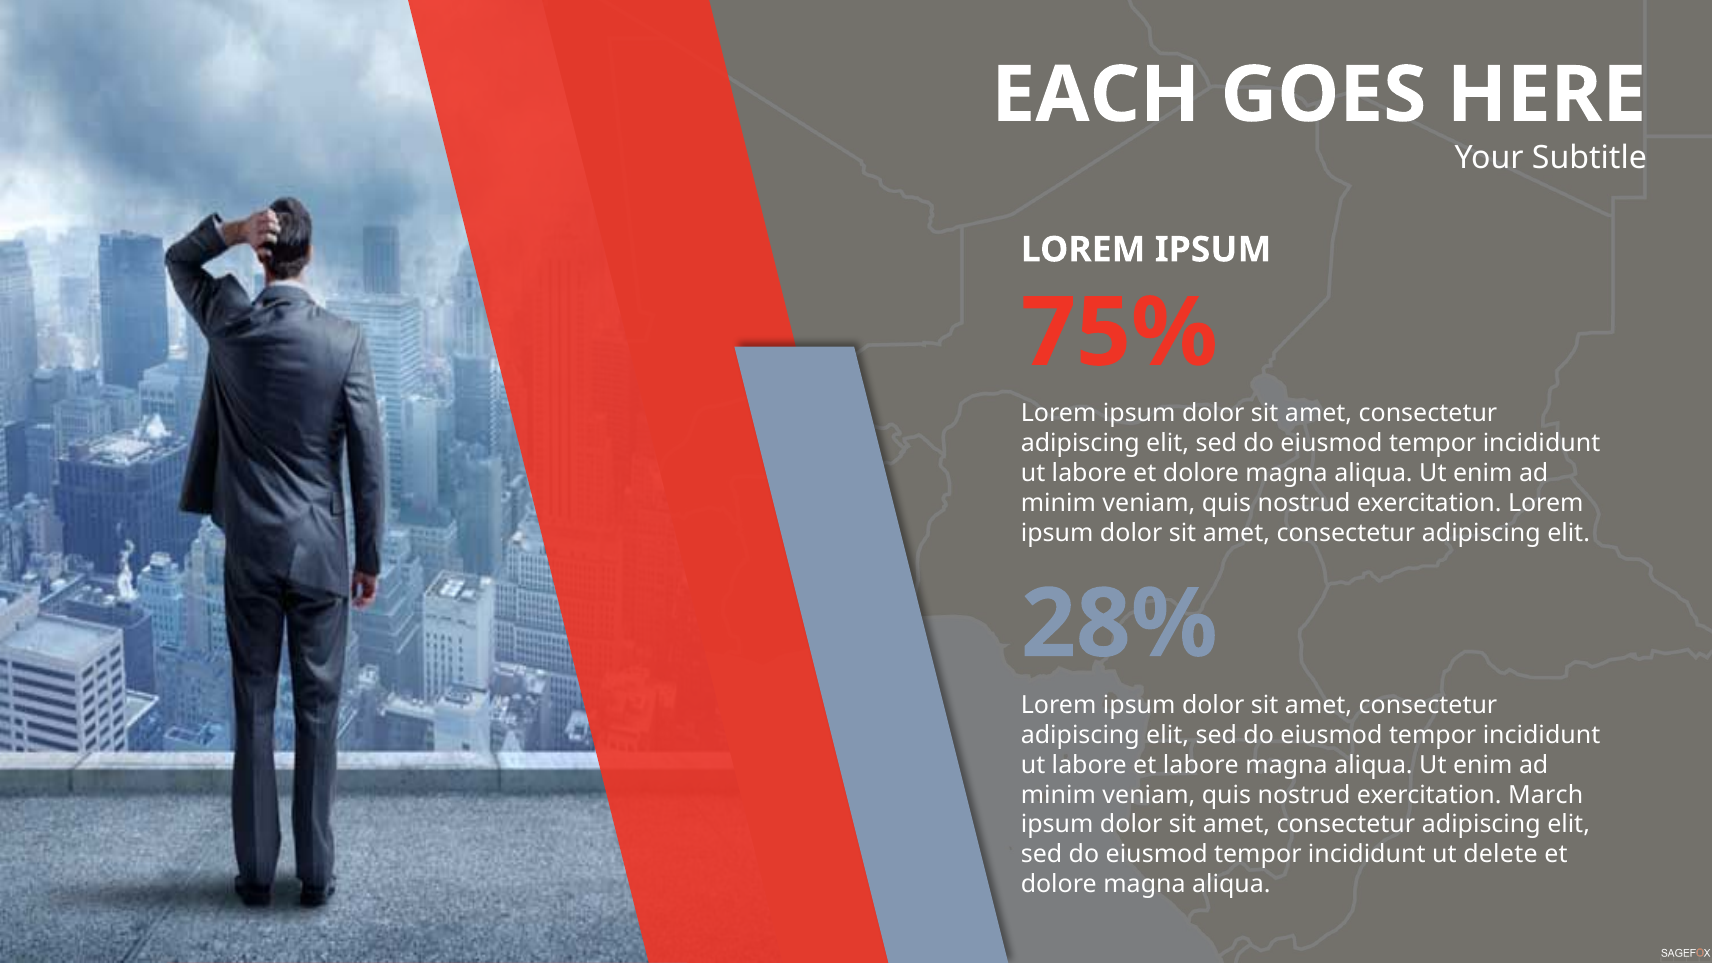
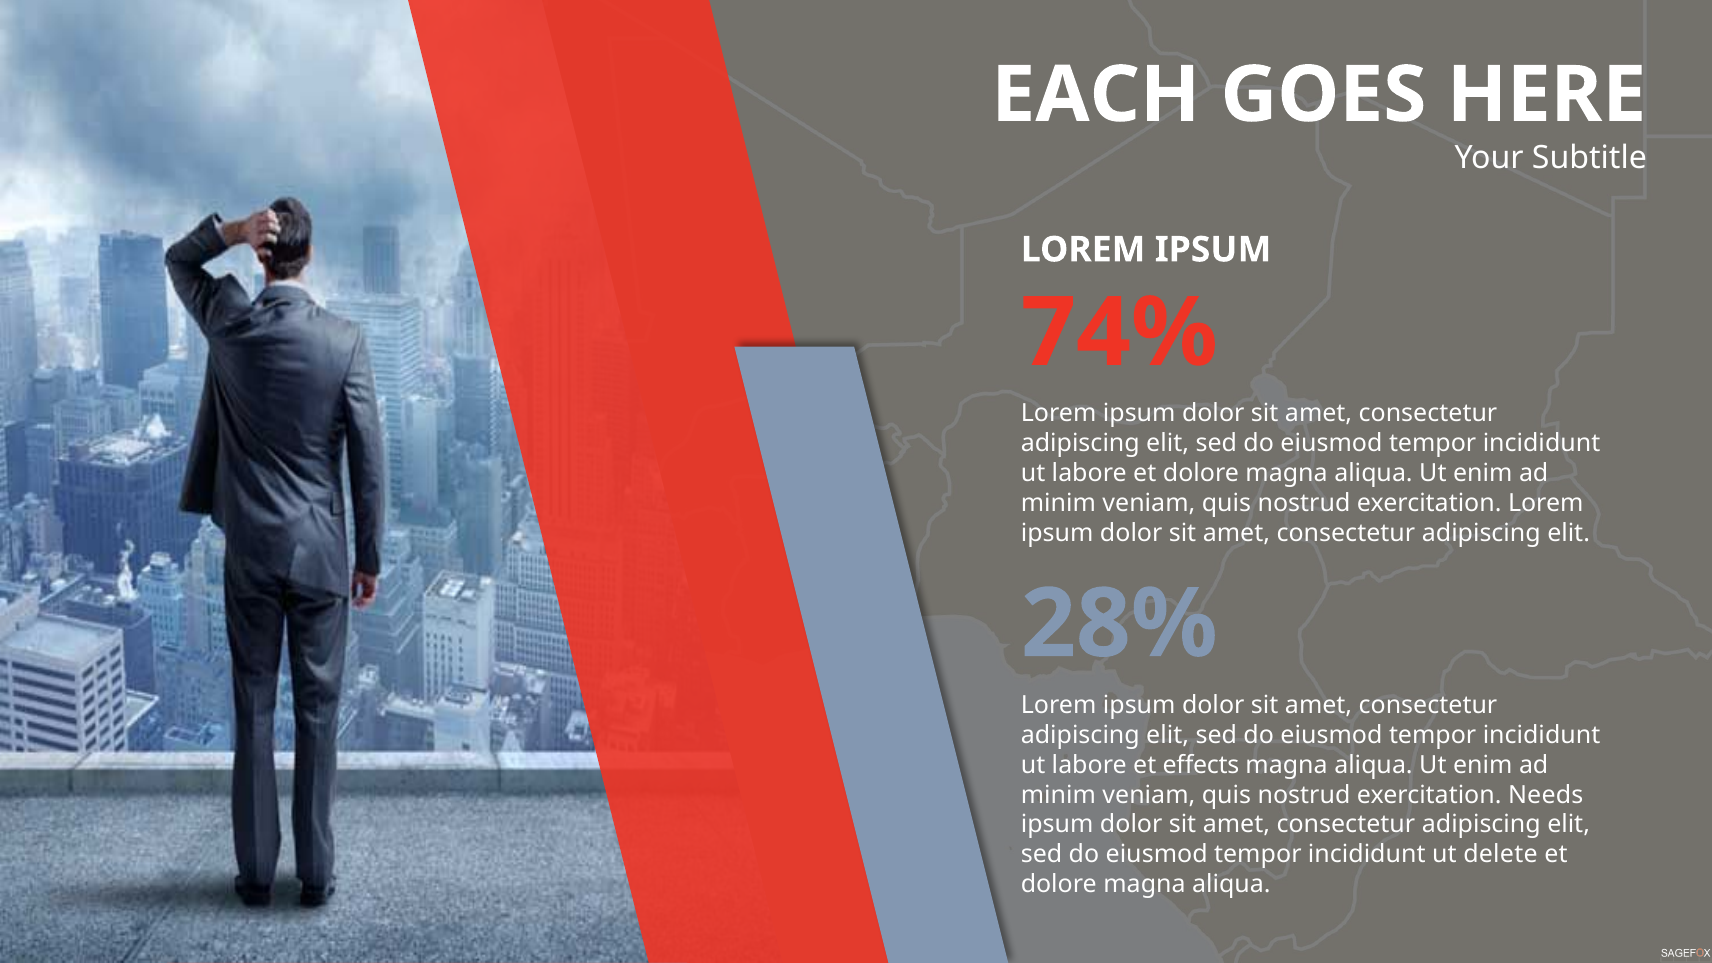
75%: 75% -> 74% (1119, 333)
et labore: labore -> effects (1201, 765)
March: March -> Needs (1546, 795)
